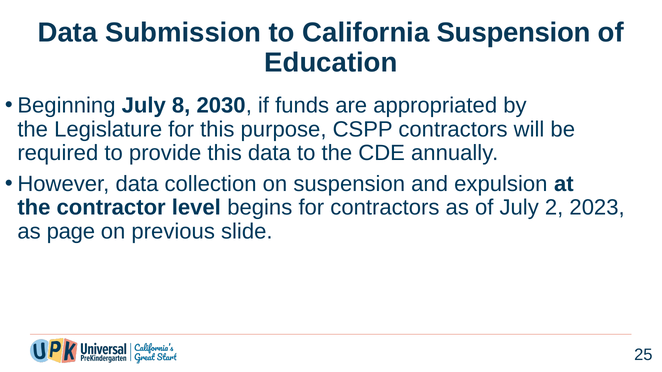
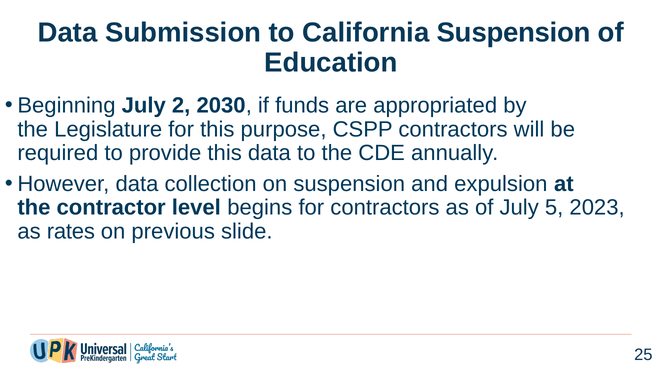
8: 8 -> 2 (181, 106)
2: 2 -> 5 (554, 208)
page: page -> rates (71, 232)
